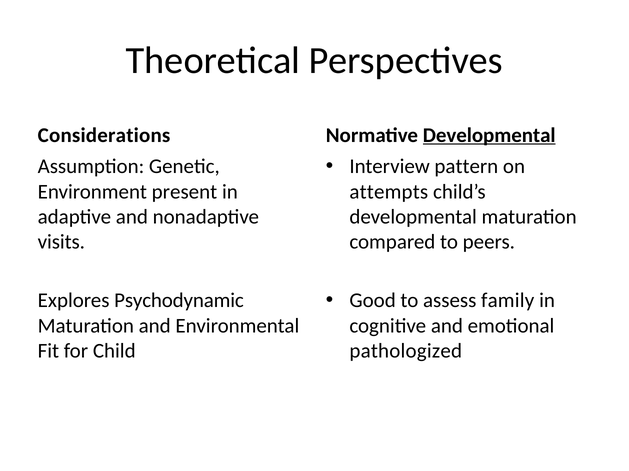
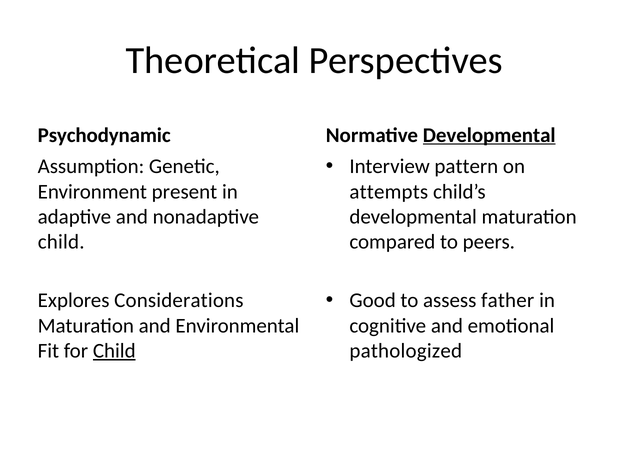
Considerations: Considerations -> Psychodynamic (104, 135)
visits: visits -> child (61, 242)
family: family -> father (508, 301)
Psychodynamic: Psychodynamic -> Considerations (179, 301)
Child underline: none -> present (114, 351)
